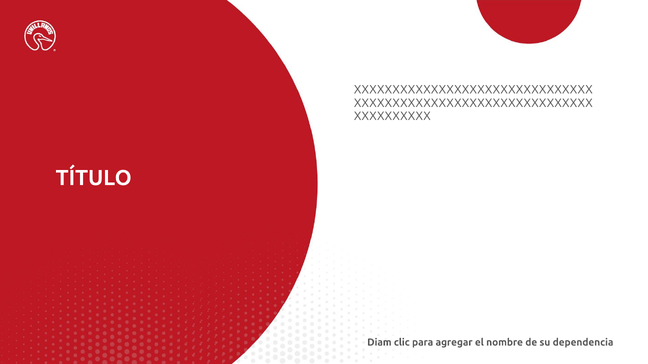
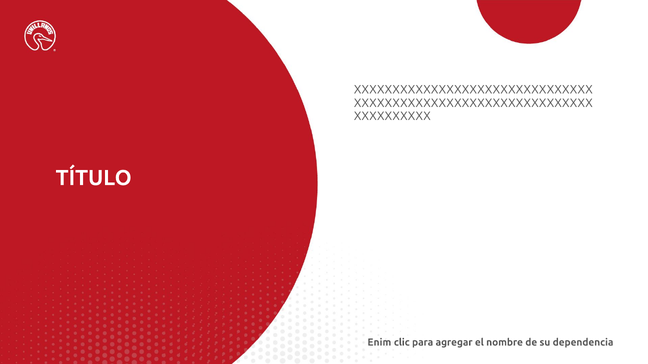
Diam: Diam -> Enim (379, 343)
